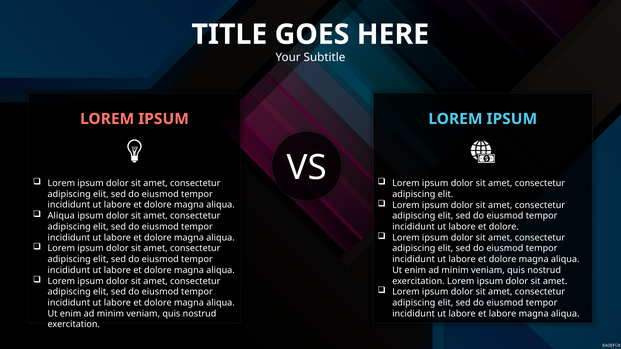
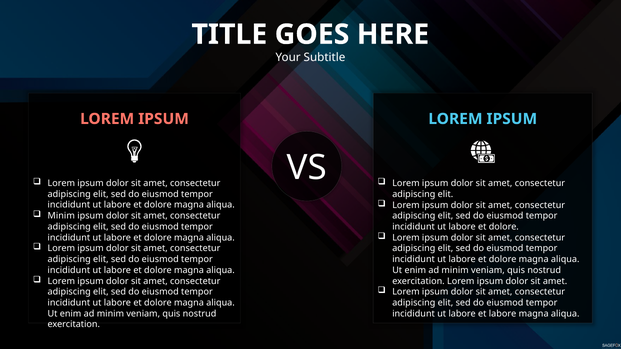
Aliqua: Aliqua -> Minim (61, 216)
